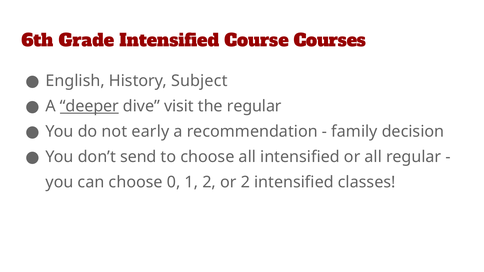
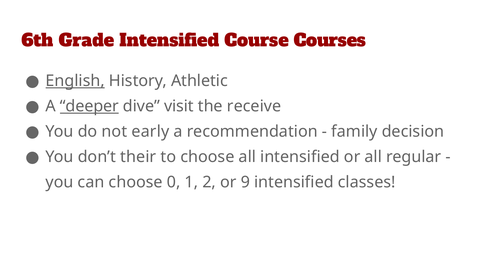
English underline: none -> present (75, 81)
Subject: Subject -> Athletic (199, 81)
the regular: regular -> receive (254, 106)
send: send -> their (138, 157)
or 2: 2 -> 9 (245, 182)
